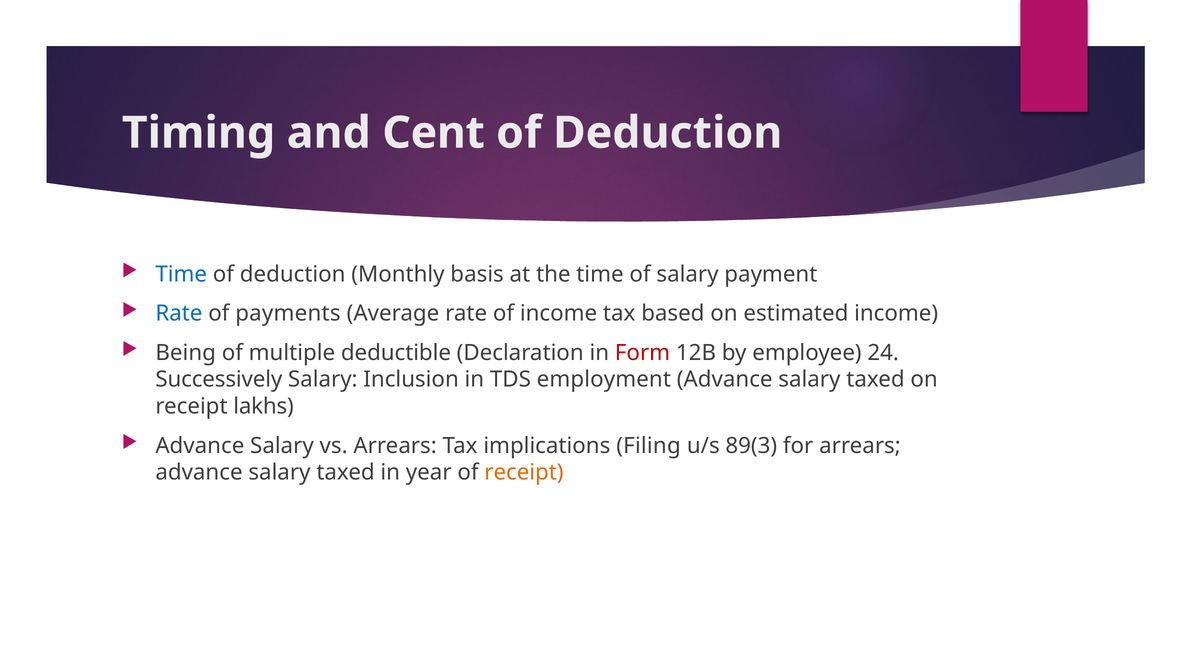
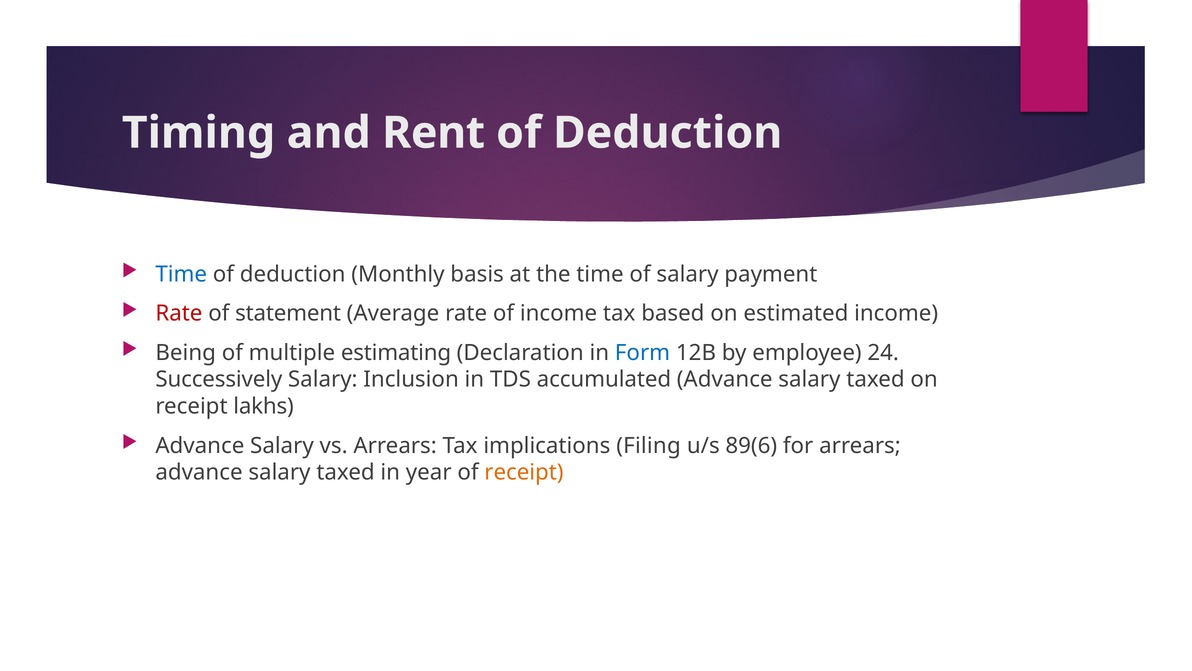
Cent: Cent -> Rent (434, 133)
Rate colour: blue -> red (179, 313)
payments: payments -> statement (288, 313)
deductible: deductible -> estimating (396, 352)
Form colour: red -> blue (643, 352)
employment: employment -> accumulated (604, 379)
89(3: 89(3 -> 89(6 (751, 445)
